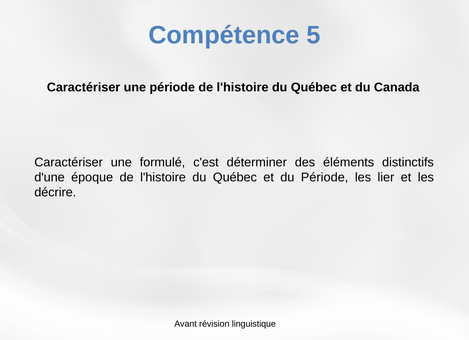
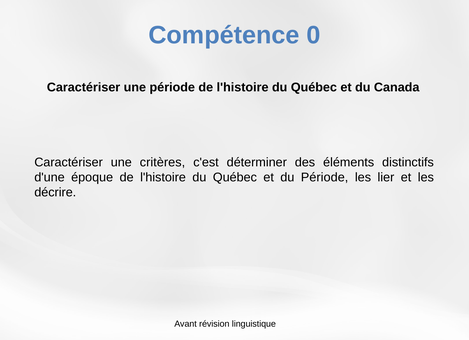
5: 5 -> 0 (314, 35)
formulé: formulé -> critères (162, 162)
